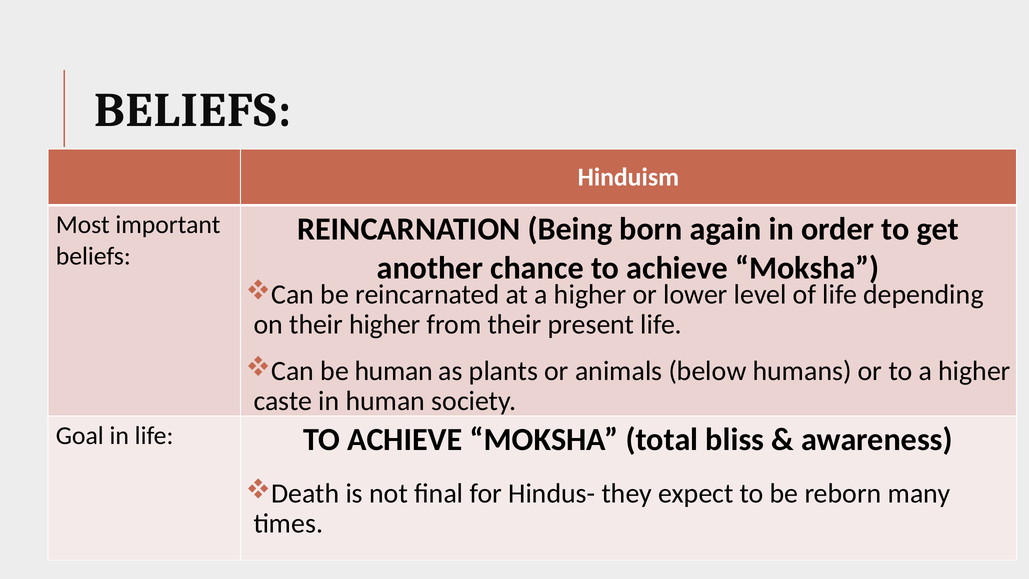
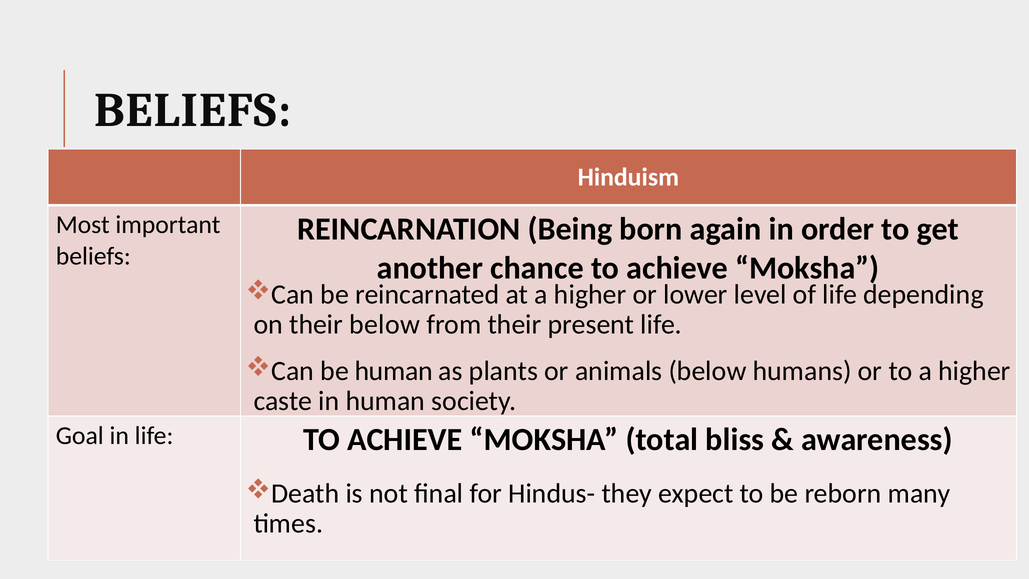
their higher: higher -> below (385, 325)
